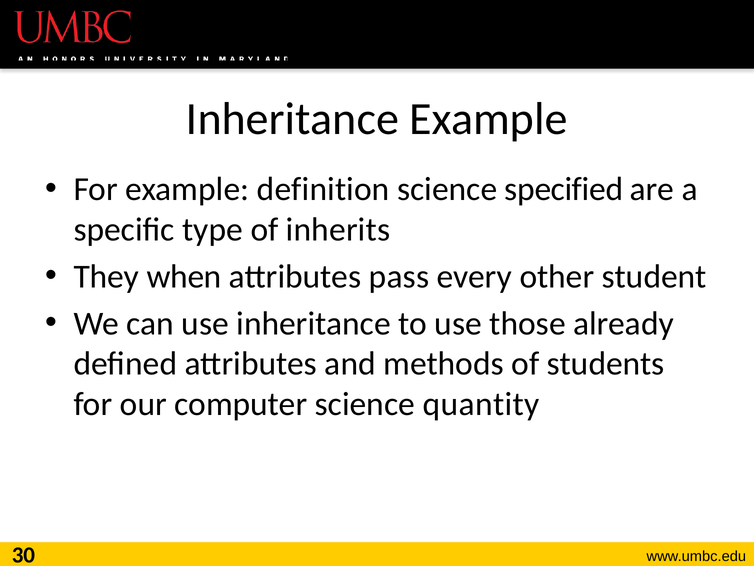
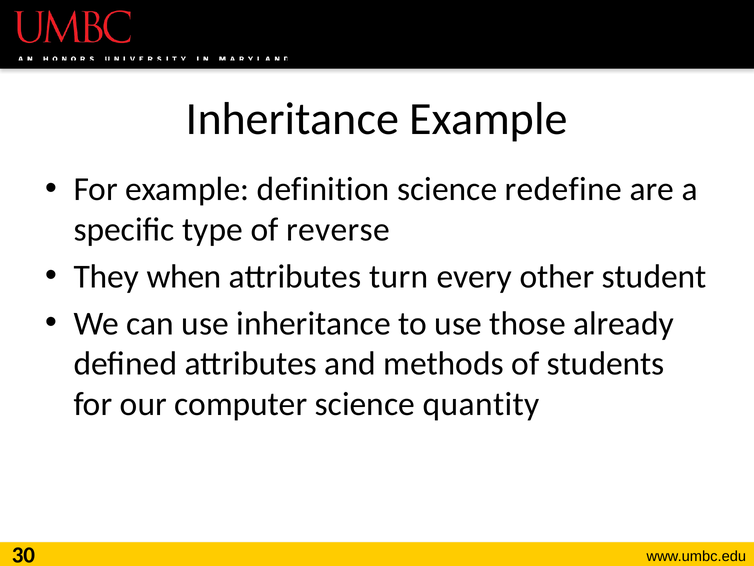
specified: specified -> redefine (563, 189)
inherits: inherits -> reverse (338, 229)
pass: pass -> turn (399, 276)
